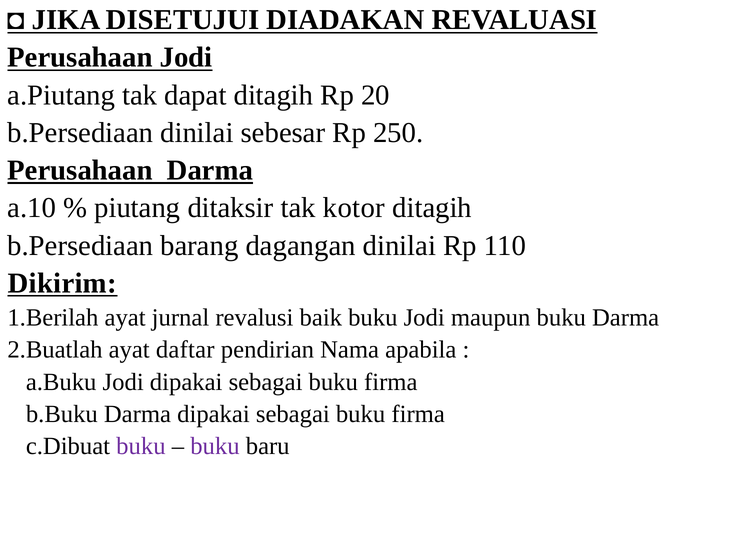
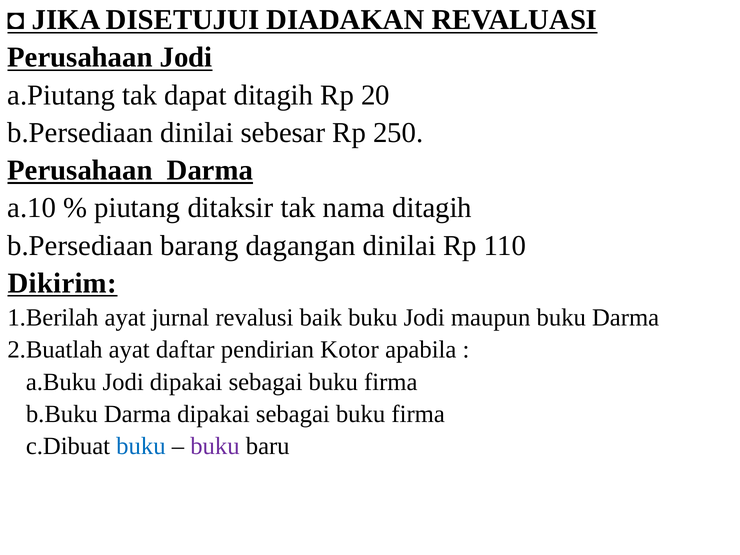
kotor: kotor -> nama (354, 208)
Nama: Nama -> Kotor (349, 350)
buku colour: purple -> blue (141, 446)
